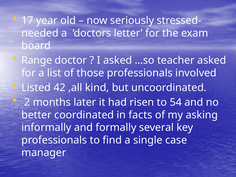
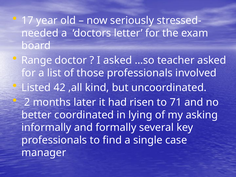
54: 54 -> 71 (176, 102)
facts: facts -> lying (140, 115)
